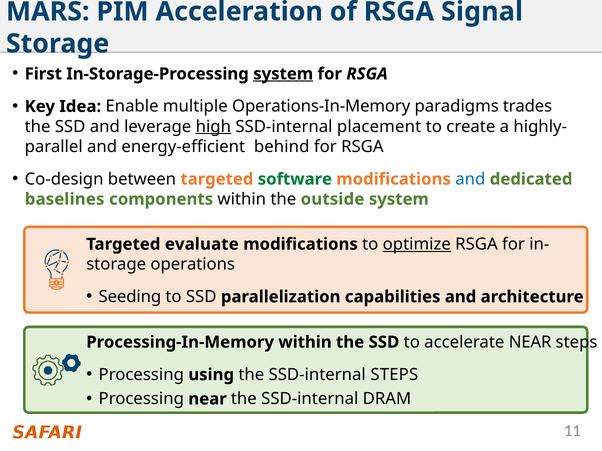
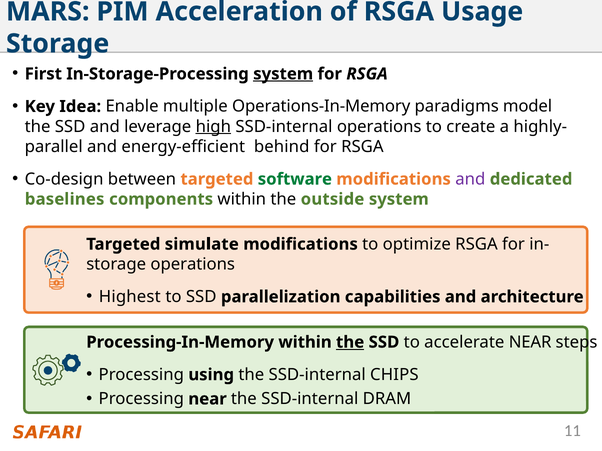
Signal: Signal -> Usage (482, 12)
trades: trades -> model (527, 107)
SSD-internal placement: placement -> operations (379, 127)
and colour: blue -> purple (470, 179)
evaluate: evaluate -> simulate (202, 244)
optimize underline: present -> none (417, 244)
Seeding: Seeding -> Highest (130, 297)
the underline: none -> present (350, 343)
SSD-internal STEPS: STEPS -> CHIPS (394, 375)
